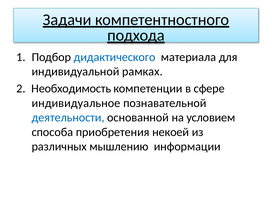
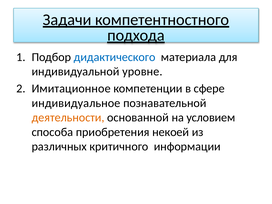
рамках: рамках -> уровне (142, 72)
Необходимость: Необходимость -> Имитационное (71, 89)
деятельности colour: blue -> orange (68, 118)
мышлению: мышлению -> критичного (119, 147)
